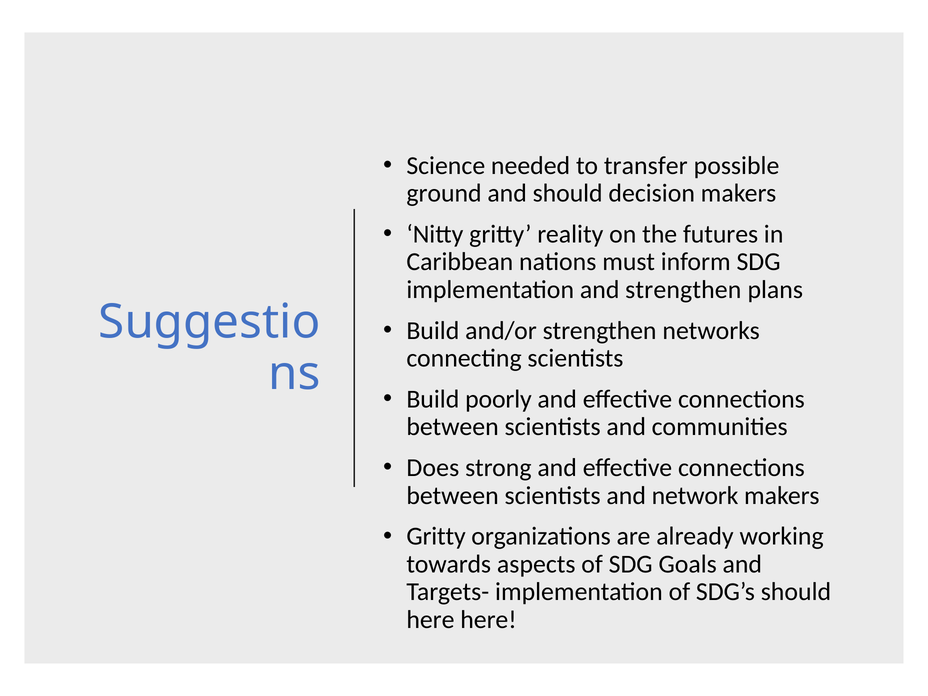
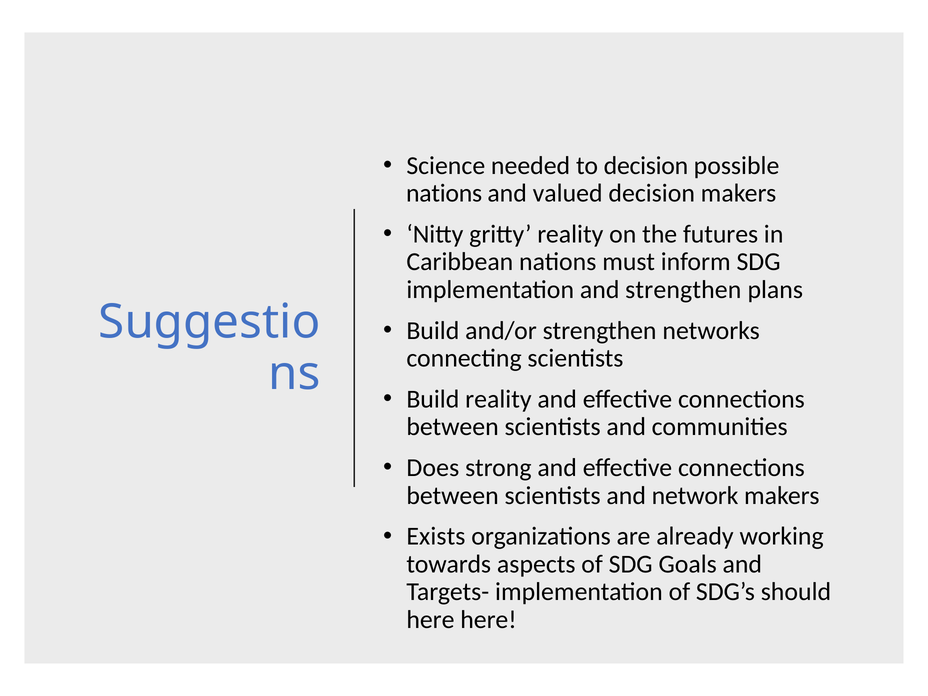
to transfer: transfer -> decision (646, 166)
ground: ground -> nations (444, 193)
and should: should -> valued (568, 193)
Build poorly: poorly -> reality (498, 399)
Gritty: Gritty -> Exists (436, 536)
